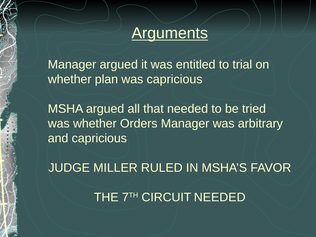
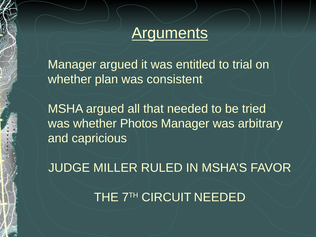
was capricious: capricious -> consistent (175, 79)
Orders: Orders -> Photos (139, 124)
